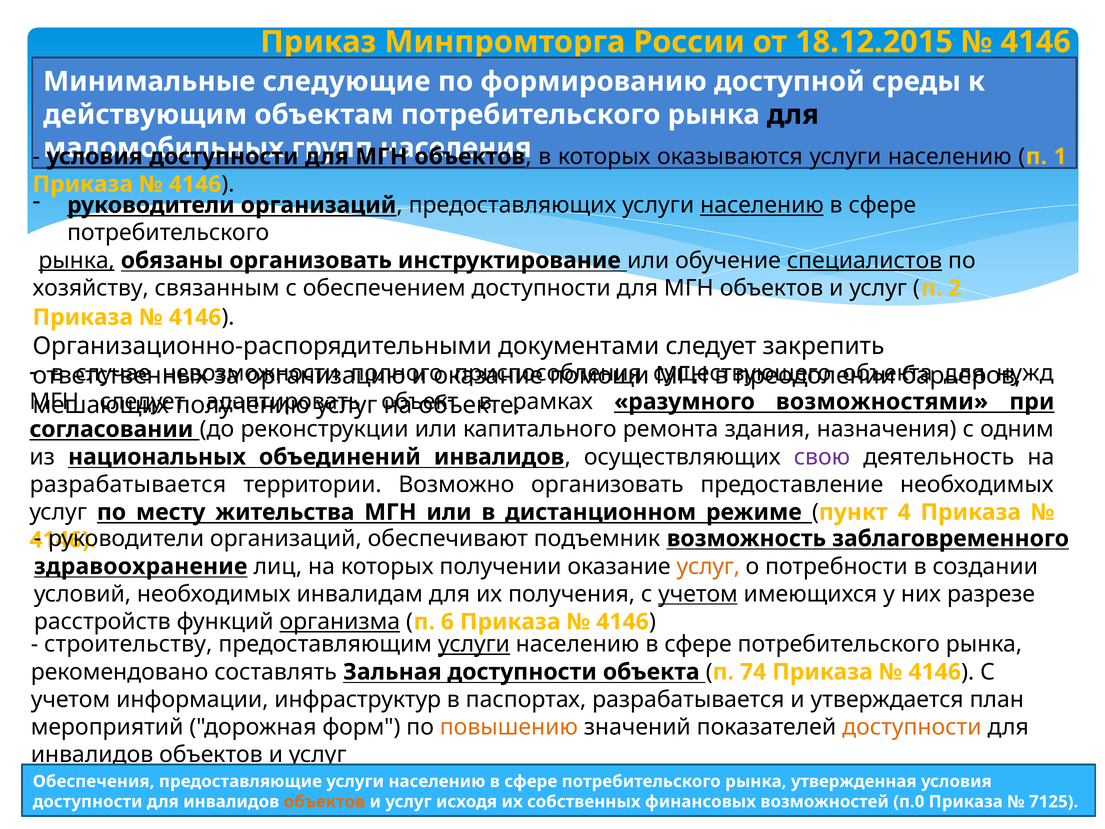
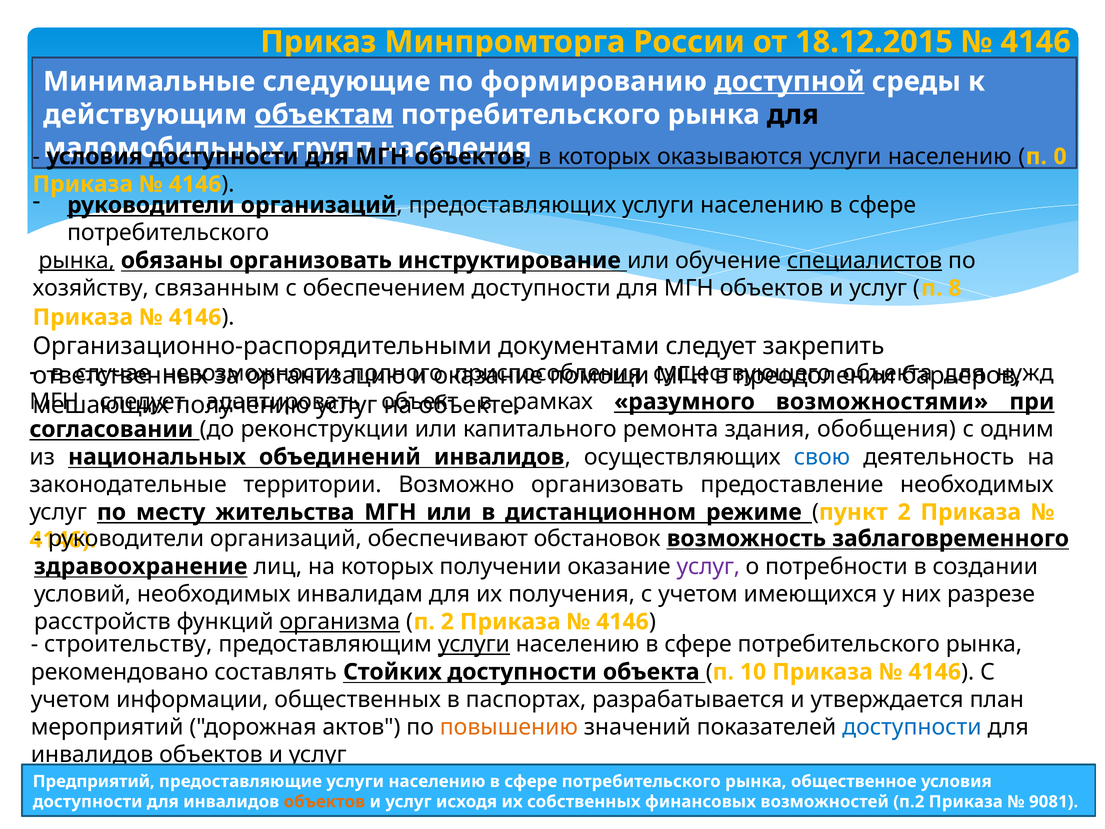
доступной underline: none -> present (789, 82)
объектам underline: none -> present (324, 115)
1: 1 -> 0 (1060, 157)
населению underline: present -> none (762, 205)
2: 2 -> 8 (955, 288)
назначения: назначения -> обобщения (886, 429)
свою colour: purple -> blue (822, 457)
разрабатывается: разрабатывается -> законодательные (128, 484)
пункт 4: 4 -> 2 (904, 512)
подъемник: подъемник -> обстановок (597, 538)
услуг colour: orange -> purple (708, 566)
учетом underline: present -> none (698, 594)
п 6: 6 -> 2 (447, 622)
Зальная: Зальная -> Стойких (392, 672)
74: 74 -> 10 (753, 672)
инфраструктур: инфраструктур -> общественных (358, 699)
форм: форм -> актов (361, 727)
доступности colour: orange -> blue (912, 727)
Обеспечения: Обеспечения -> Предприятий (94, 781)
утвержденная: утвержденная -> общественное (854, 781)
п.0: п.0 -> п.2 (909, 801)
7125: 7125 -> 9081 (1054, 801)
